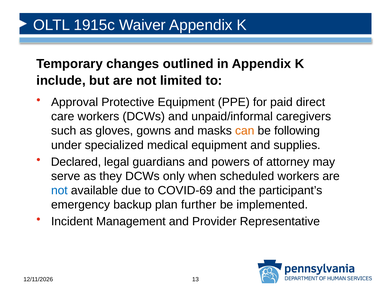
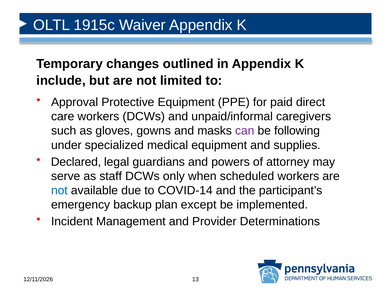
can colour: orange -> purple (245, 131)
they: they -> staff (111, 176)
COVID-69: COVID-69 -> COVID-14 (185, 191)
further: further -> except (199, 205)
Representative: Representative -> Determinations (280, 222)
